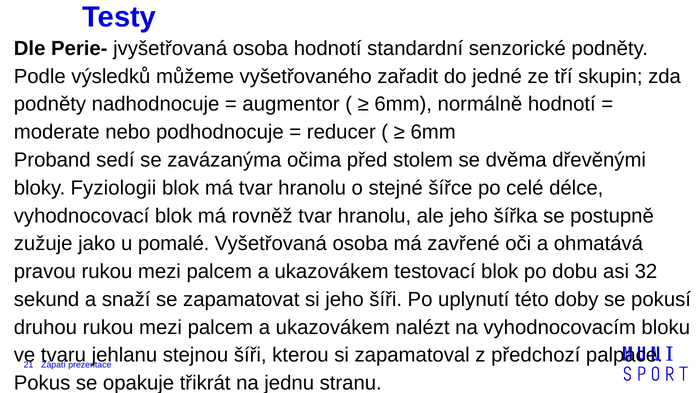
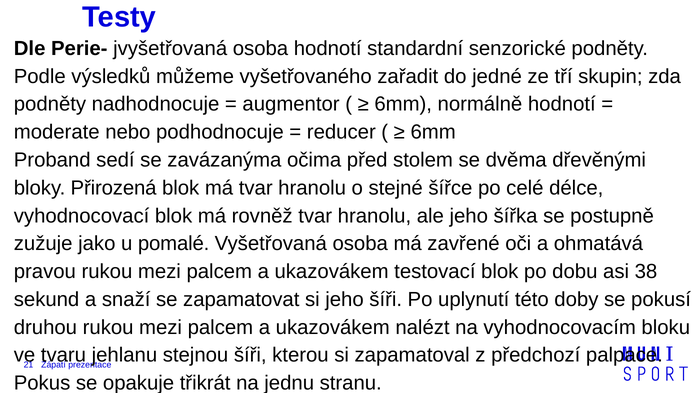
Fyziologii: Fyziologii -> Přirozená (114, 188)
32: 32 -> 38 (646, 271)
